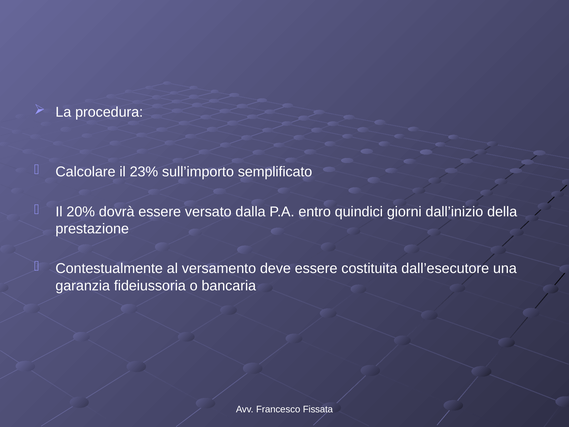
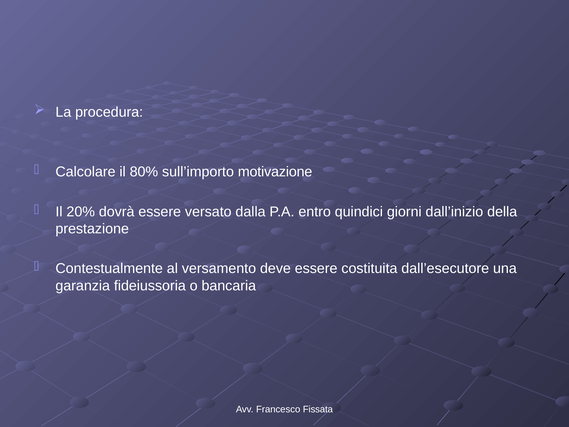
23%: 23% -> 80% (144, 172)
semplificato: semplificato -> motivazione (275, 172)
